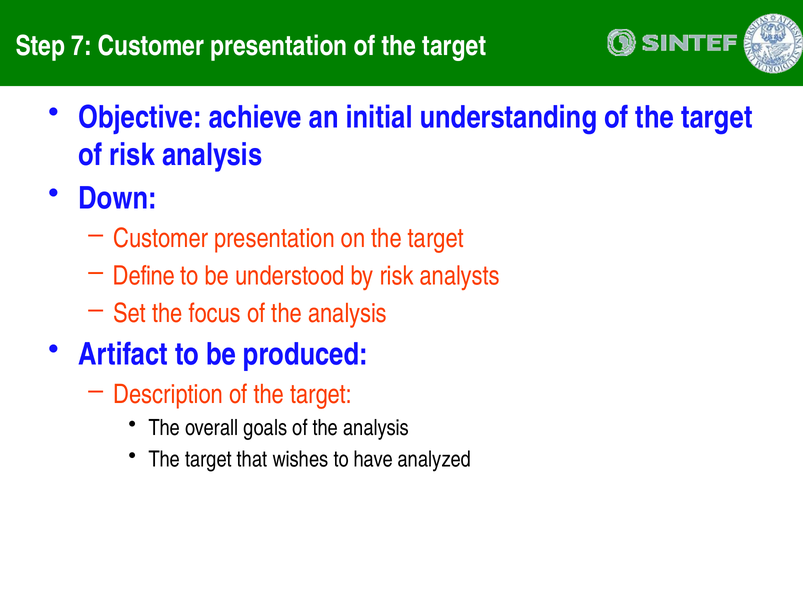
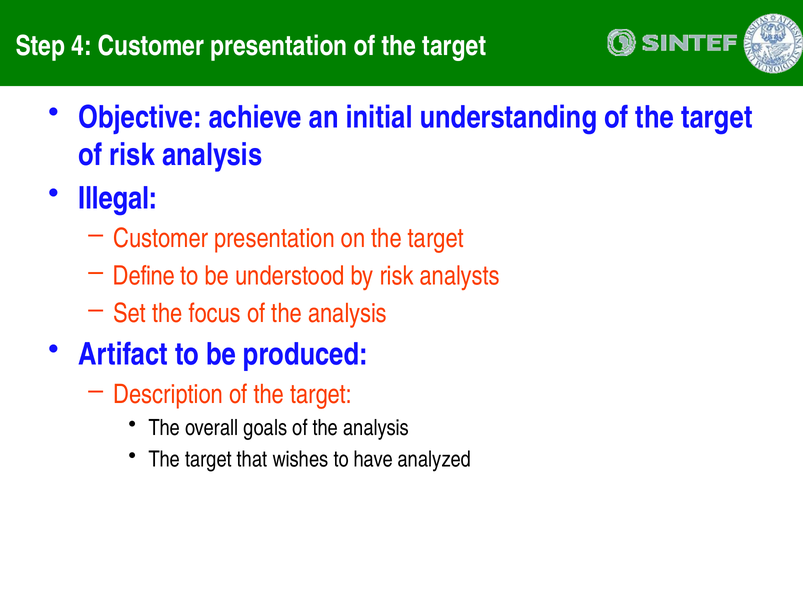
7: 7 -> 4 (82, 46)
Down: Down -> Illegal (118, 199)
